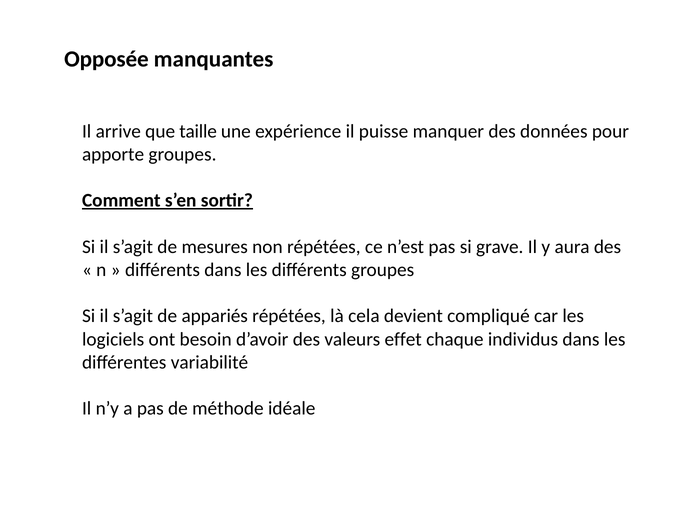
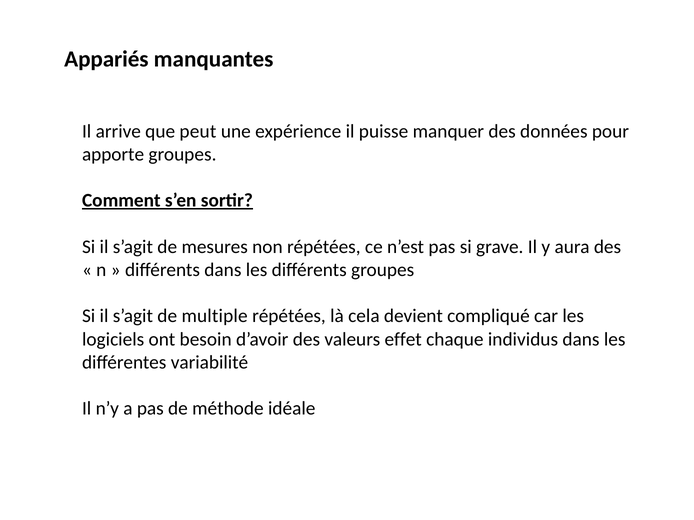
Opposée: Opposée -> Appariés (106, 59)
taille: taille -> peut (198, 131)
appariés: appariés -> multiple (215, 316)
